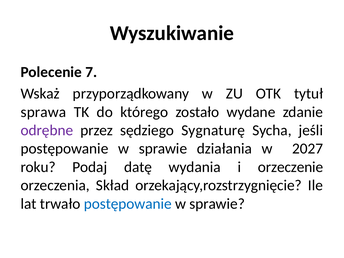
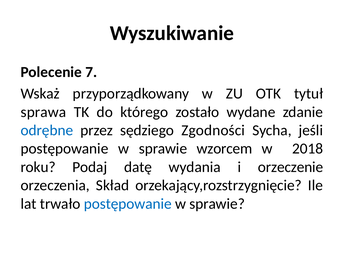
odrębne colour: purple -> blue (47, 130)
Sygnaturę: Sygnaturę -> Zgodności (213, 130)
działania: działania -> wzorcem (224, 149)
2027: 2027 -> 2018 (308, 149)
